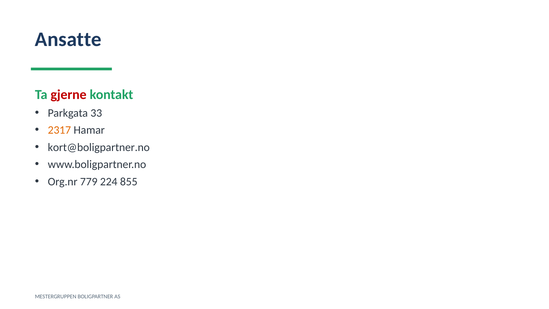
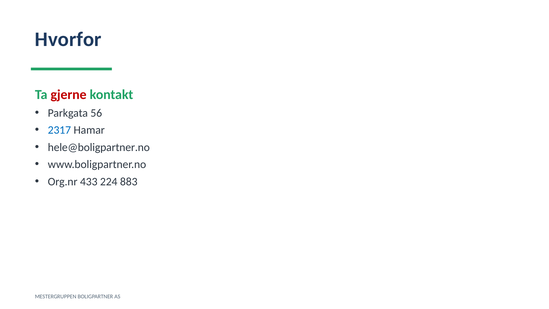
Ansatte: Ansatte -> Hvorfor (68, 39)
33: 33 -> 56 (96, 113)
2317 colour: orange -> blue (59, 130)
kort@boligpartner.no: kort@boligpartner.no -> hele@boligpartner.no (99, 147)
779: 779 -> 433 (89, 182)
855: 855 -> 883 (129, 182)
